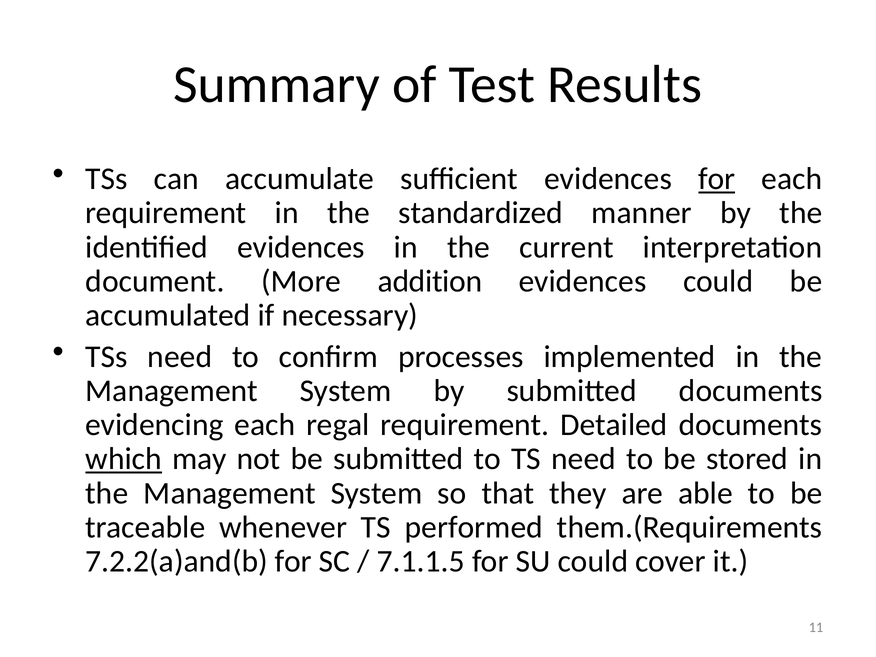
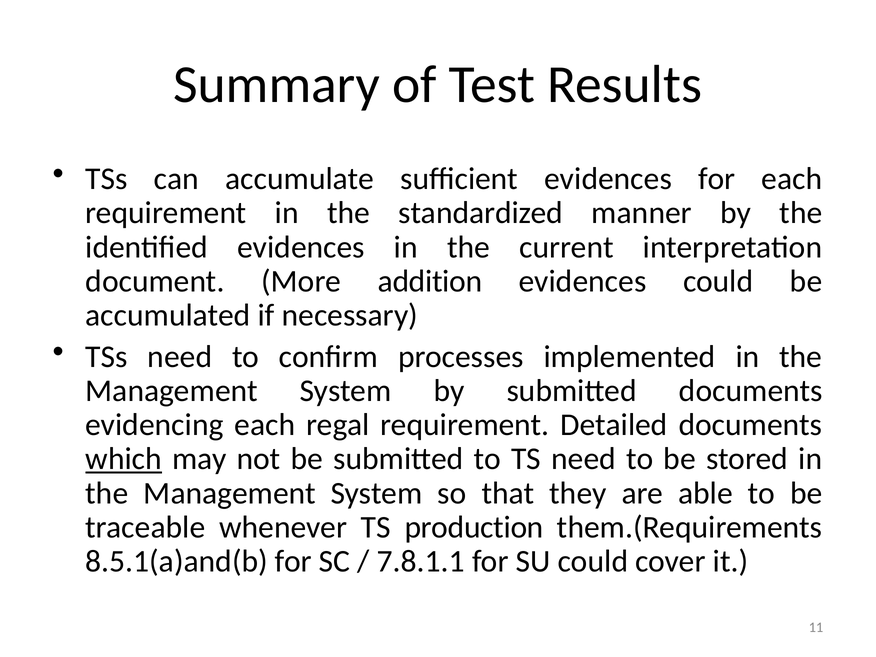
for underline: present -> none (717, 179)
performed: performed -> production (474, 527)
7.2.2(a)and(b: 7.2.2(a)and(b -> 8.5.1(a)and(b (177, 561)
7.1.1.5: 7.1.1.5 -> 7.8.1.1 (421, 561)
